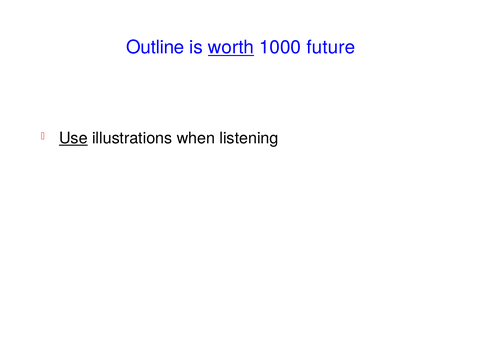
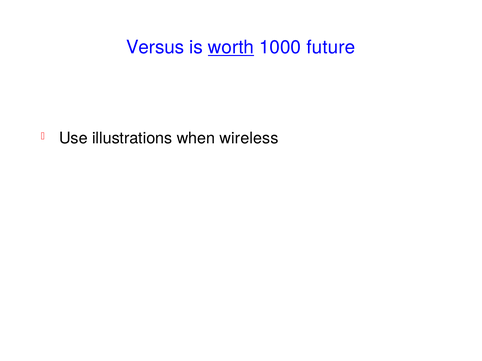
Outline: Outline -> Versus (155, 47)
Use underline: present -> none (73, 138)
listening: listening -> wireless (249, 138)
